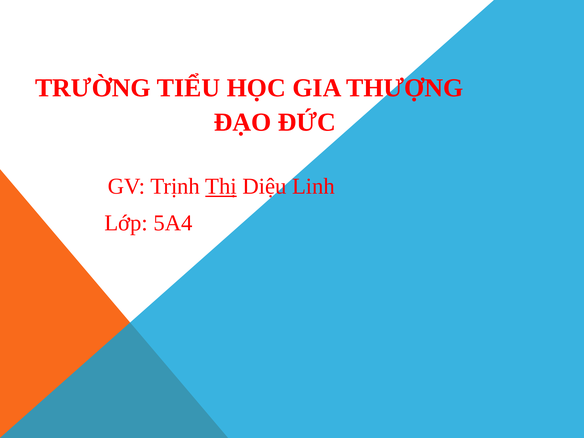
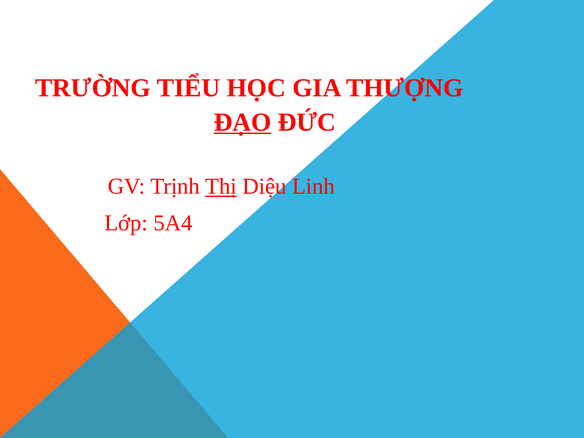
ĐẠO underline: none -> present (243, 122)
